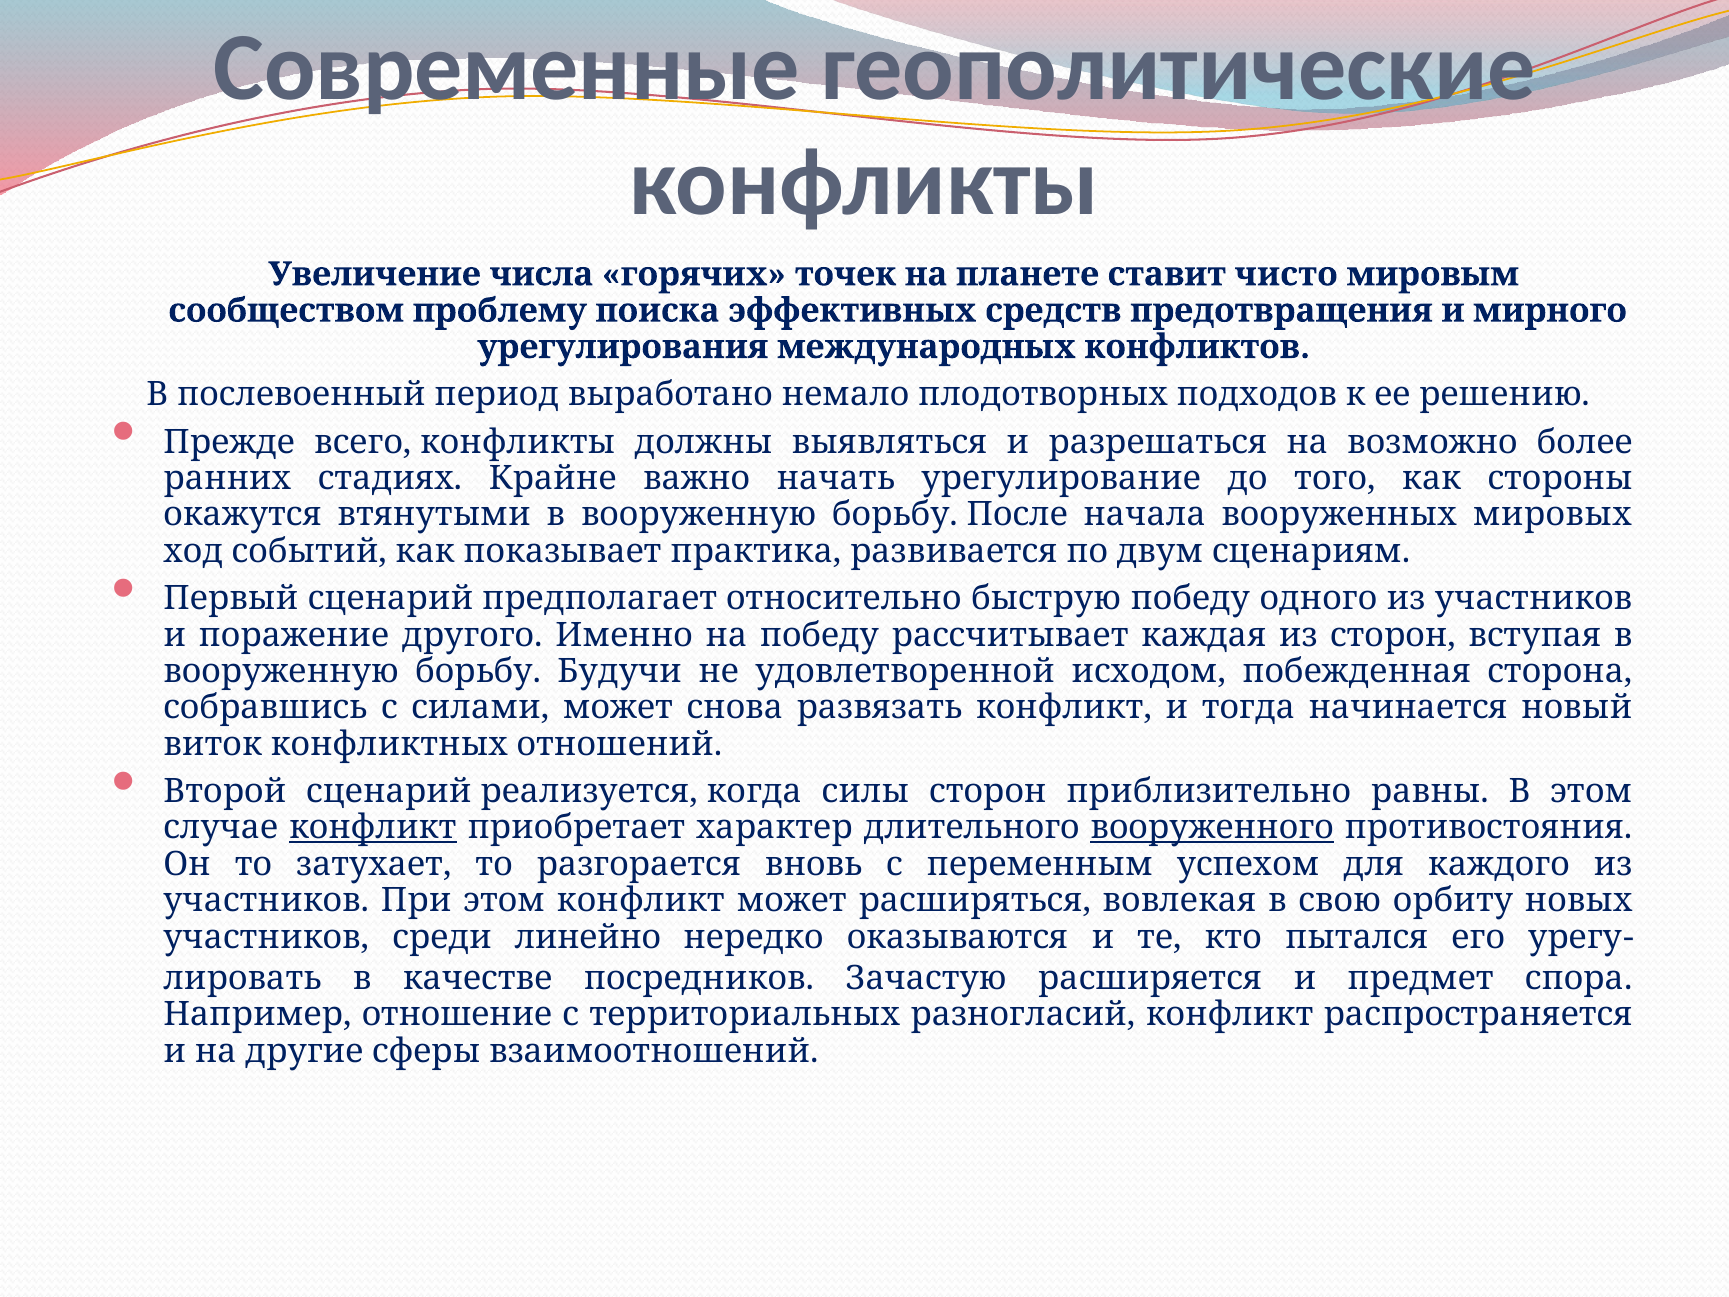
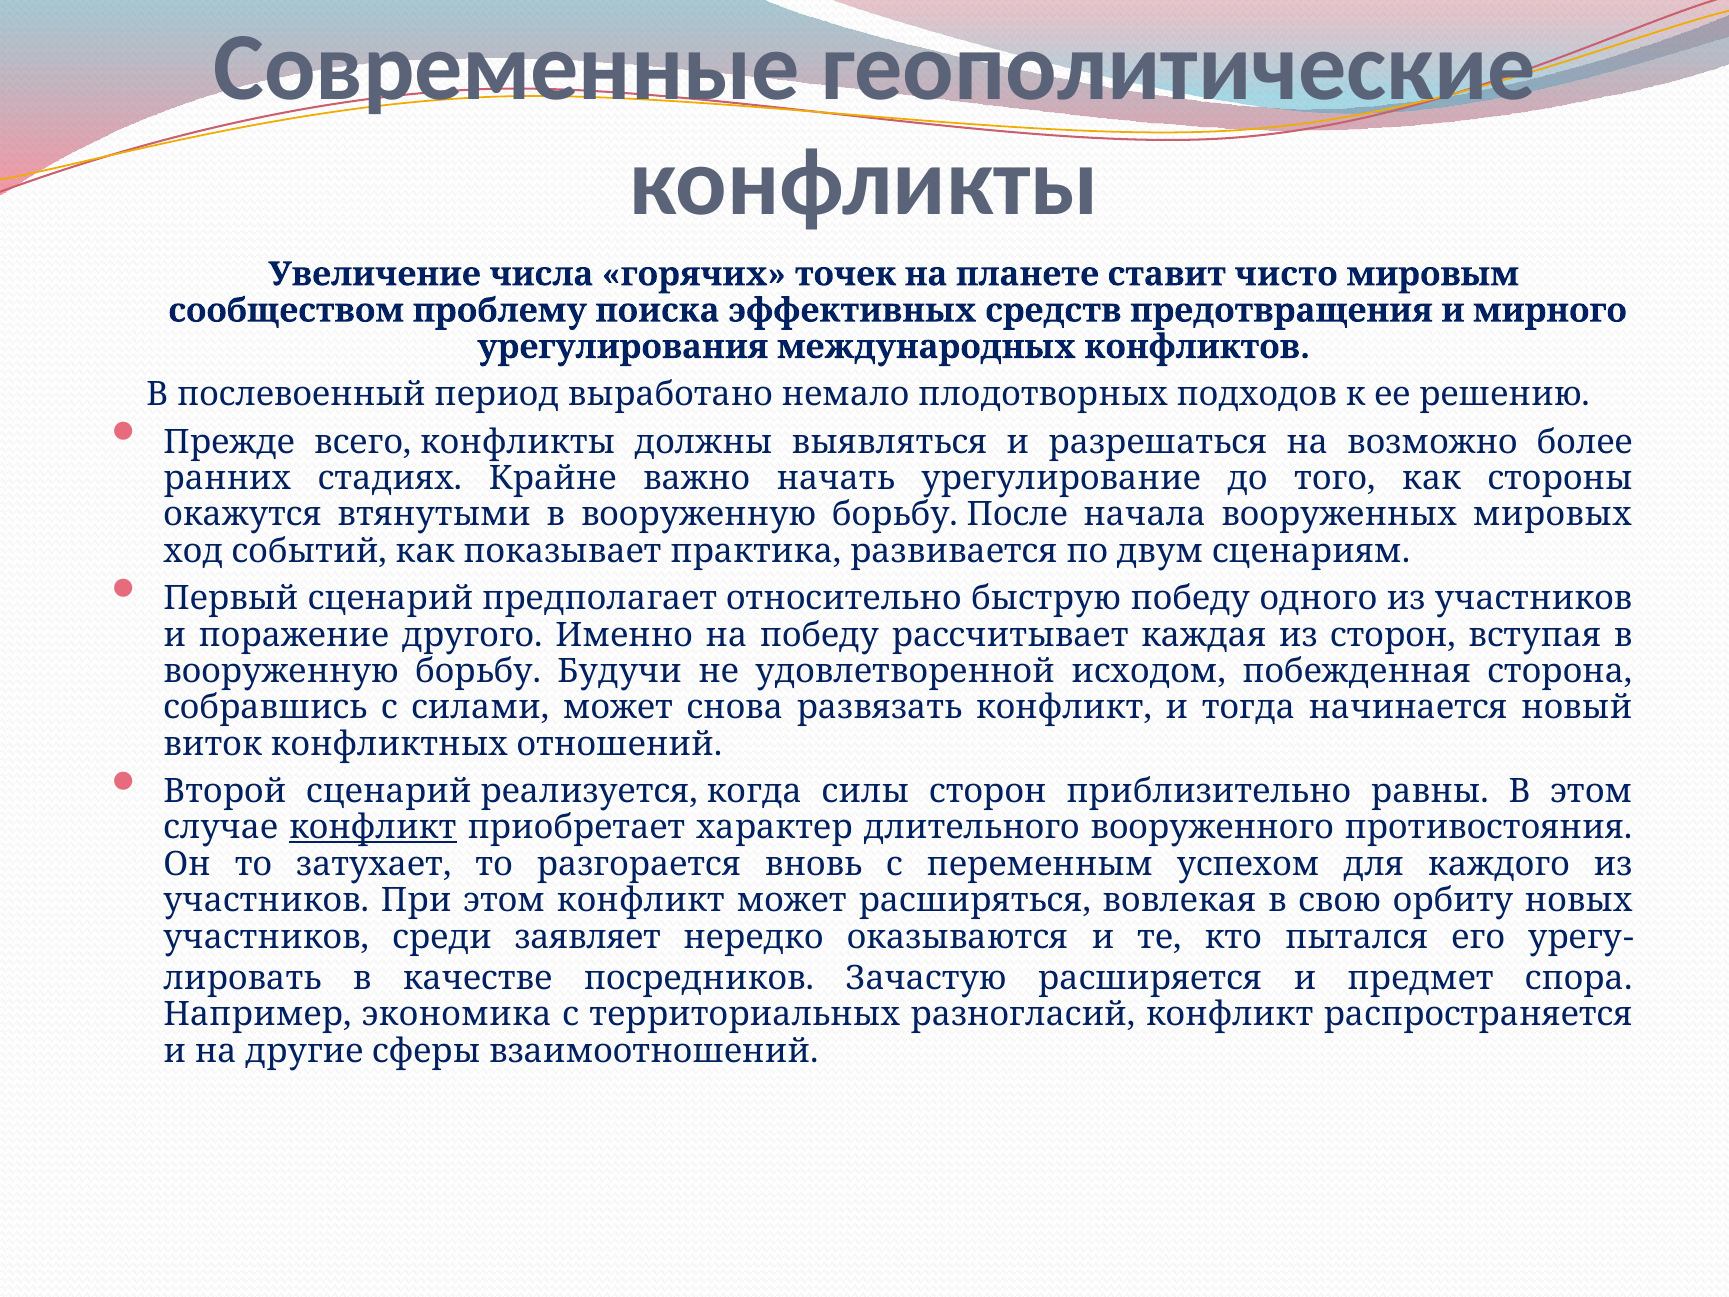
вооруженного underline: present -> none (1212, 828)
линейно: линейно -> заявляет (588, 937)
отношение: отношение -> экономика (457, 1014)
